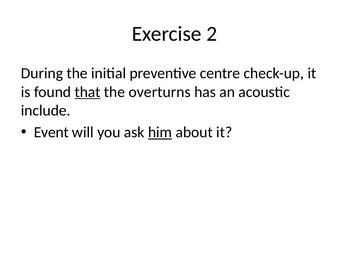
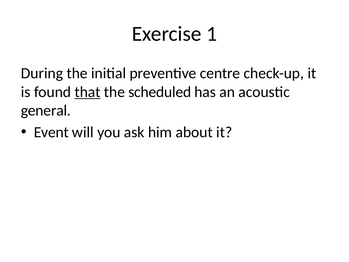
2: 2 -> 1 (212, 34)
overturns: overturns -> scheduled (160, 92)
include: include -> general (46, 110)
him underline: present -> none (160, 132)
